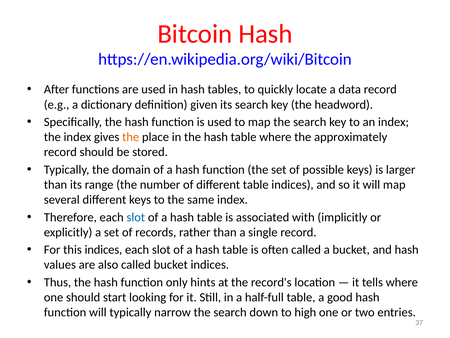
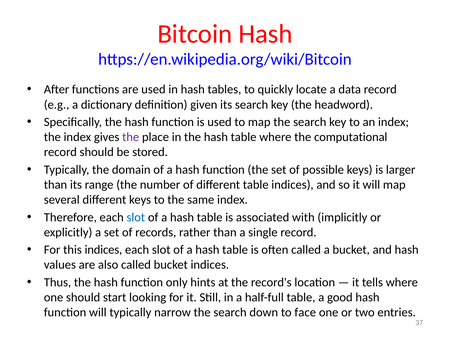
the colour: orange -> purple (131, 137)
approximately: approximately -> computational (351, 137)
high: high -> face (305, 312)
